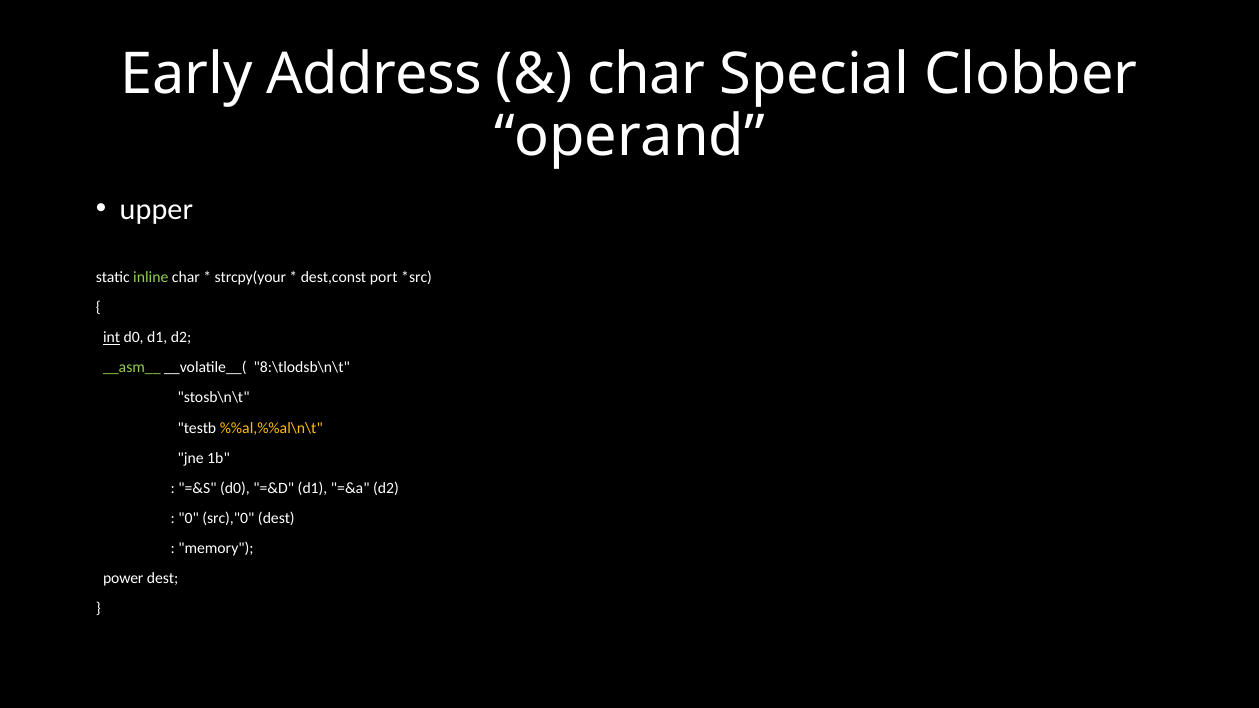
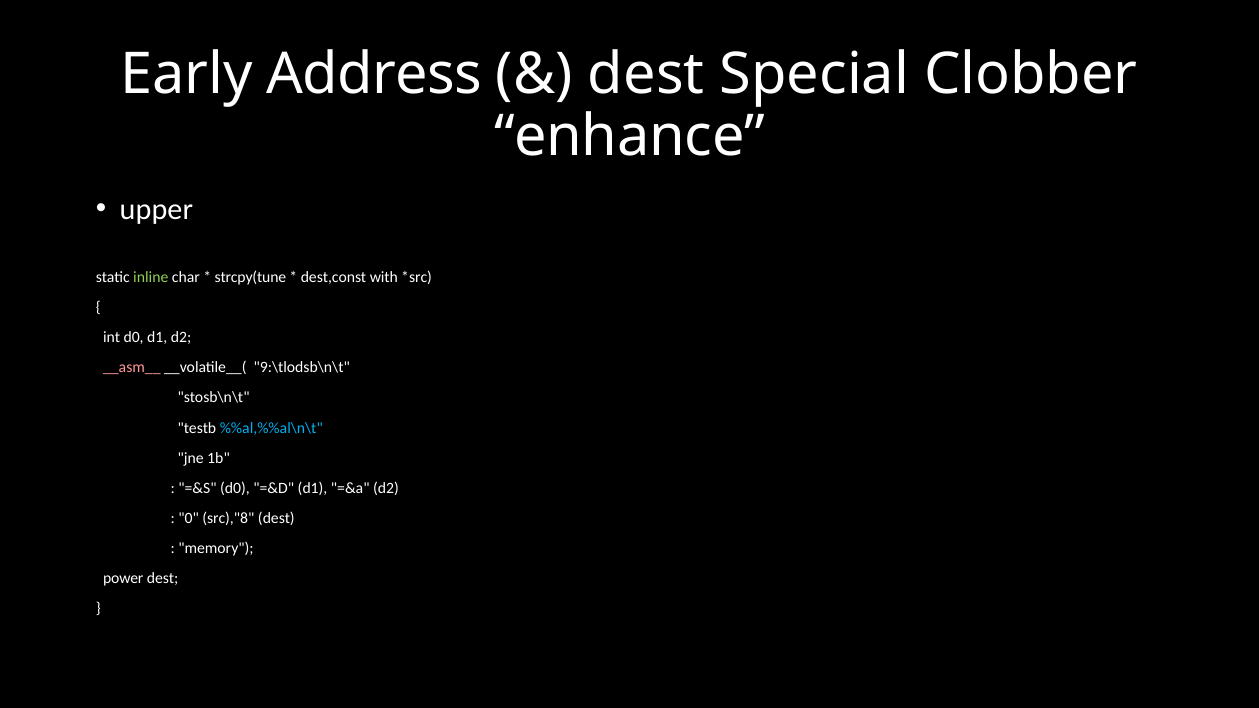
char: char -> dest (646, 75)
operand: operand -> enhance (630, 137)
strcpy(your: strcpy(your -> strcpy(tune (250, 277)
port: port -> with (384, 277)
int underline: present -> none (112, 338)
__asm__ colour: light green -> pink (132, 368)
8:\tlodsb\n\t: 8:\tlodsb\n\t -> 9:\tlodsb\n\t (302, 368)
%%al,%%al\n\t colour: yellow -> light blue (271, 428)
src),"0: src),"0 -> src),"8 (228, 518)
